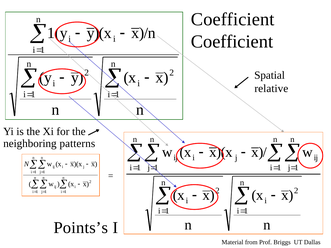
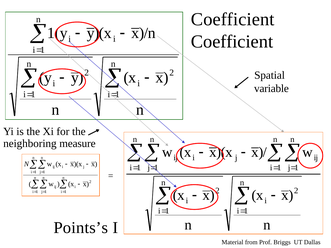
relative: relative -> variable (271, 88)
patterns: patterns -> measure (77, 144)
